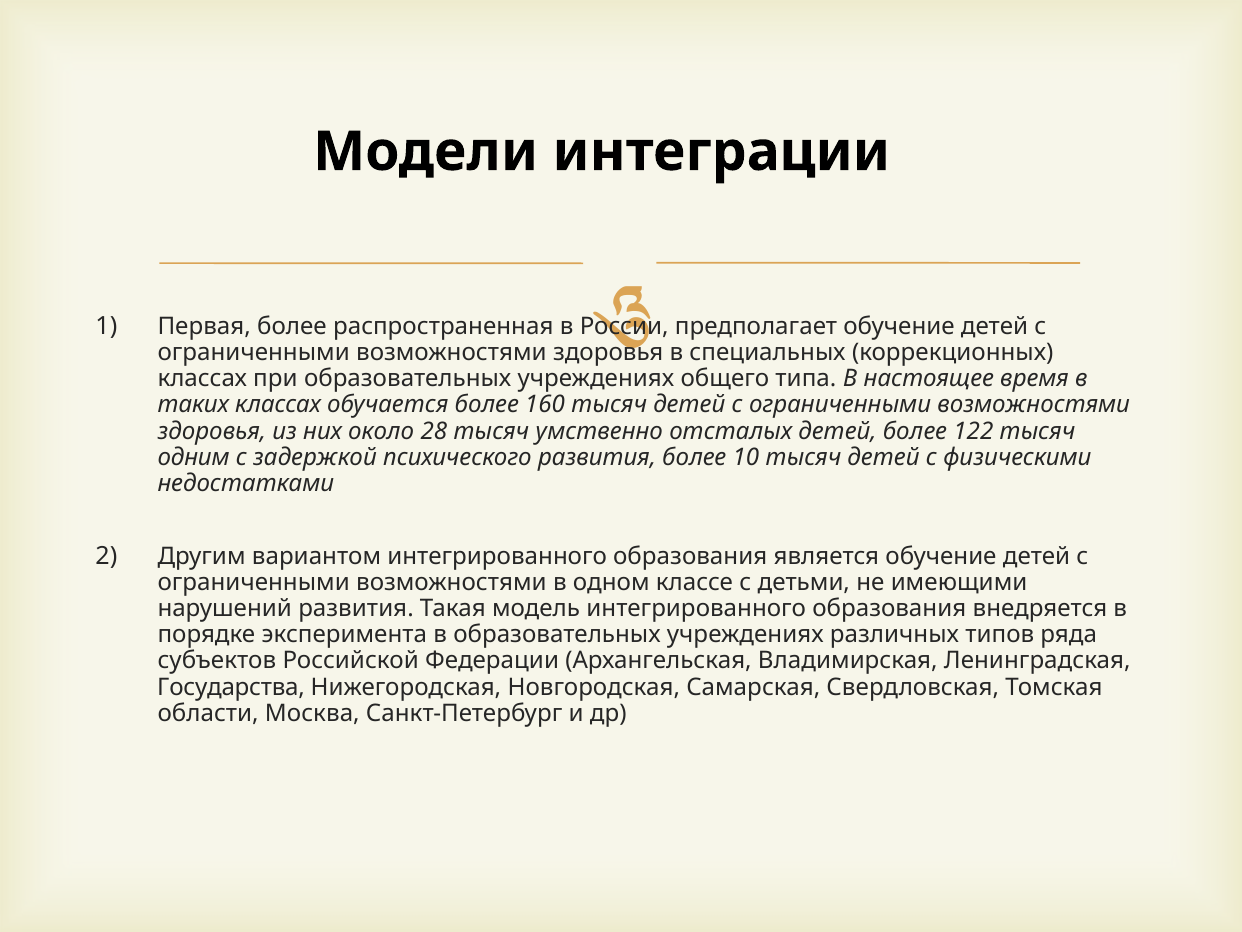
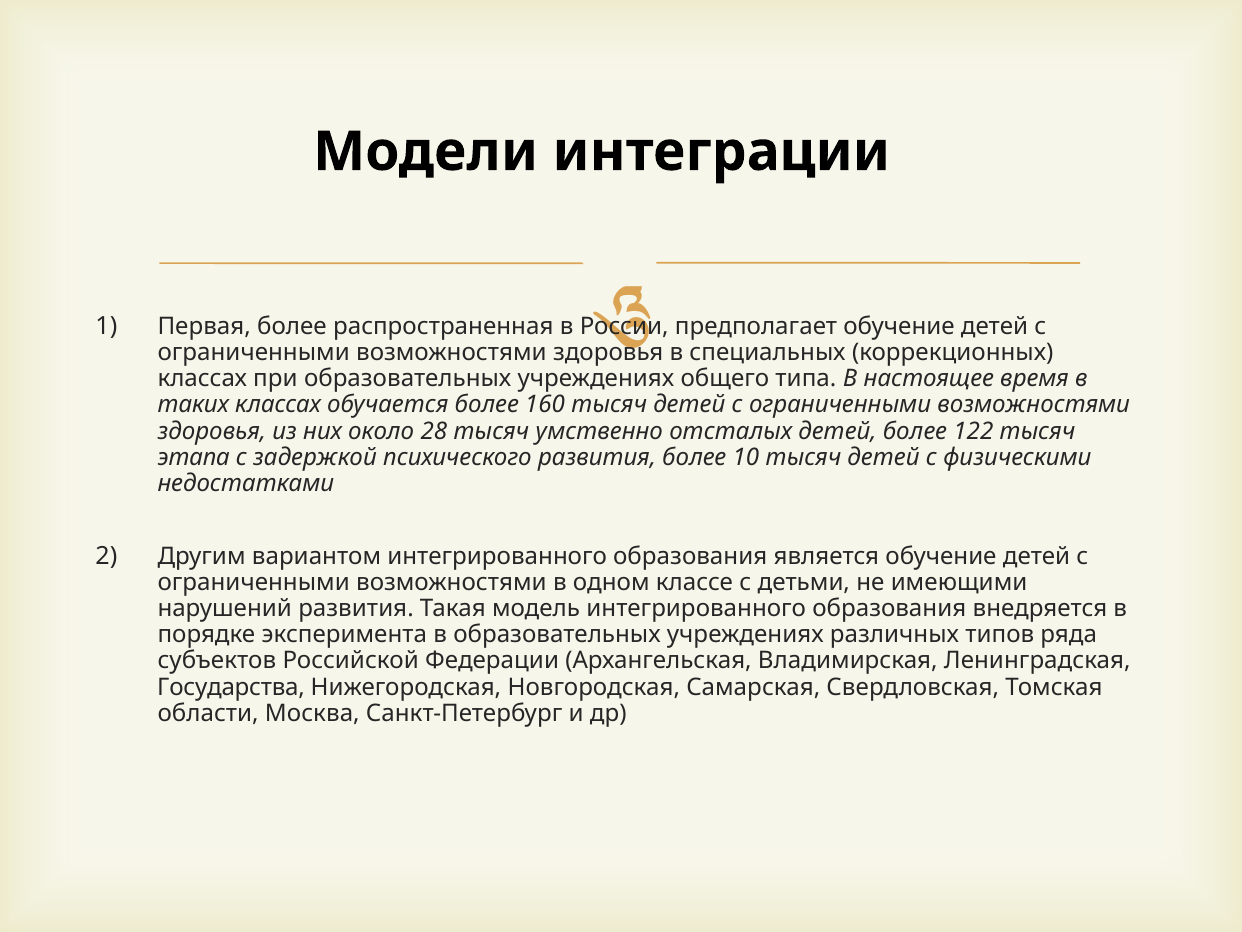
одним: одним -> этапа (194, 457)
